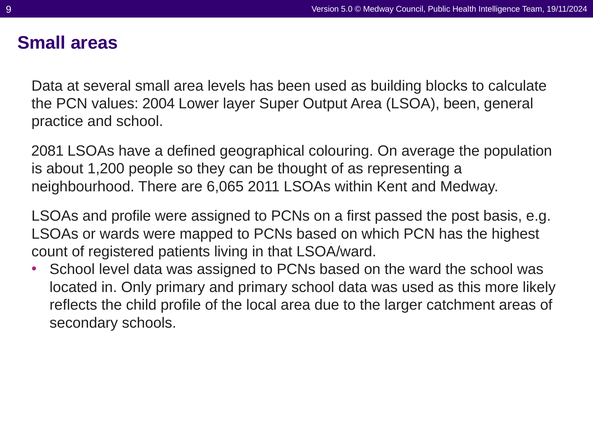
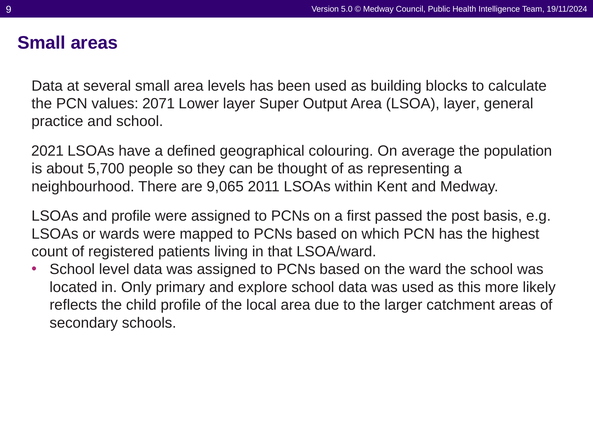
2004: 2004 -> 2071 (159, 104)
LSOA been: been -> layer (462, 104)
2081: 2081 -> 2021 (48, 151)
1,200: 1,200 -> 5,700 (106, 169)
6,065: 6,065 -> 9,065 (225, 186)
and primary: primary -> explore (263, 287)
